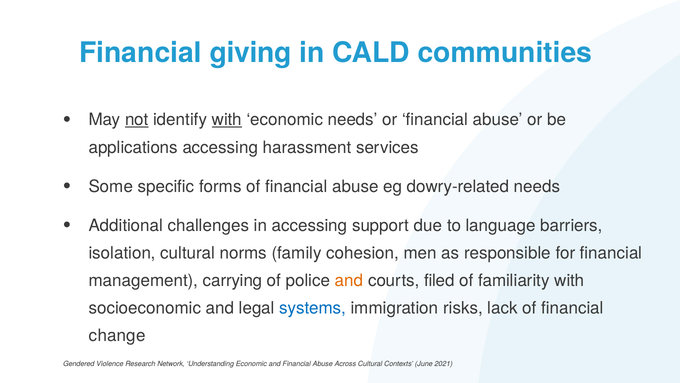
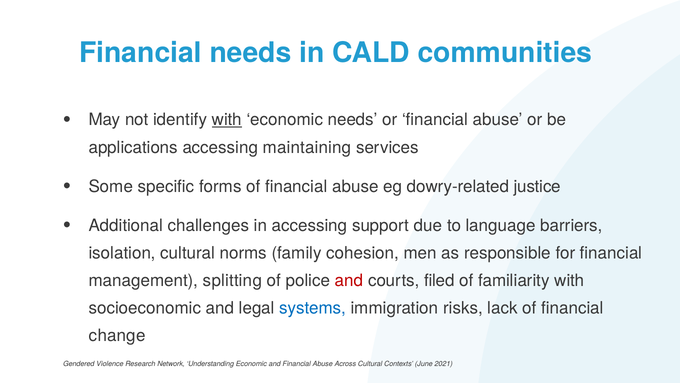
Financial giving: giving -> needs (250, 53)
not underline: present -> none (137, 120)
harassment: harassment -> maintaining (307, 147)
dowry-related needs: needs -> justice (537, 186)
carrying: carrying -> splitting (232, 280)
and colour: orange -> red (349, 280)
